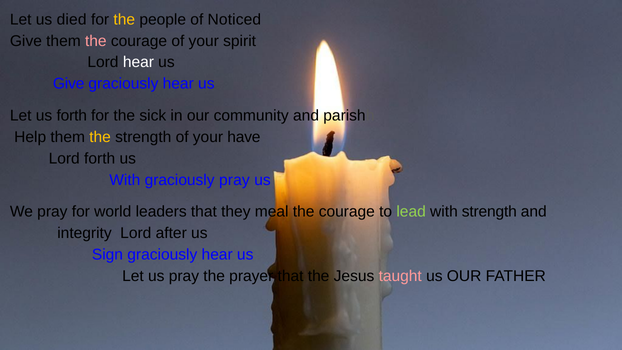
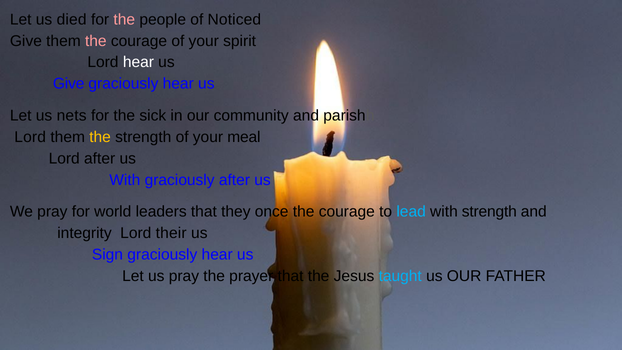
the colour: yellow -> pink (124, 19)
us forth: forth -> nets (72, 116)
Help: Help -> Lord (30, 137)
have: have -> meal (244, 137)
Lord forth: forth -> after (100, 158)
graciously pray: pray -> after (234, 180)
meal: meal -> once (272, 212)
lead colour: light green -> light blue (411, 212)
after: after -> their (171, 233)
taught colour: pink -> light blue (400, 276)
